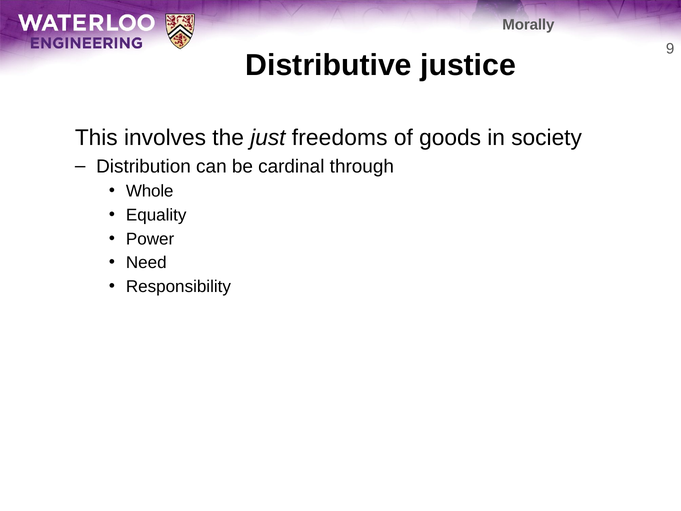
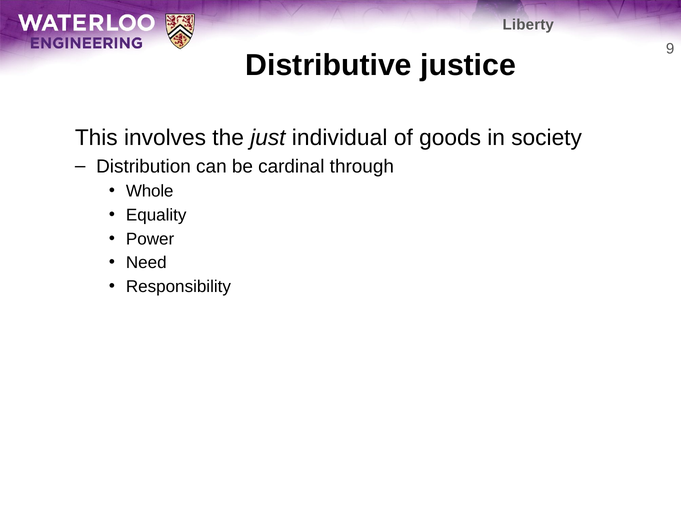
Morally: Morally -> Liberty (528, 25)
freedoms: freedoms -> individual (340, 138)
